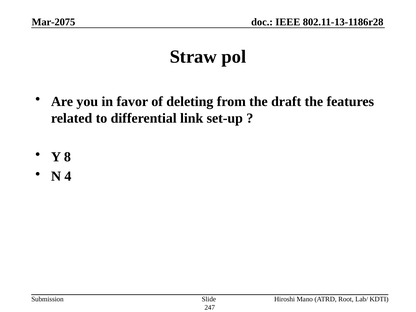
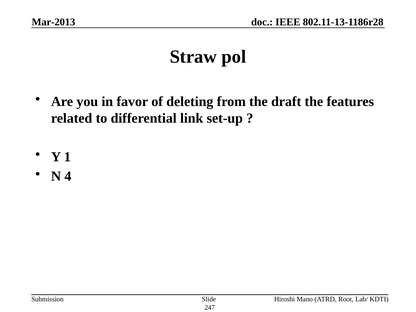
Mar-2075: Mar-2075 -> Mar-2013 (53, 22)
8: 8 -> 1 (67, 157)
